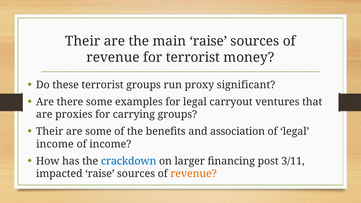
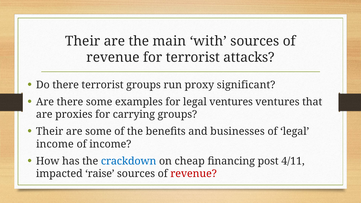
main raise: raise -> with (208, 41)
money: money -> attacks (249, 57)
Do these: these -> there (66, 85)
legal carryout: carryout -> ventures (231, 102)
association: association -> businesses (237, 132)
larger: larger -> cheap (190, 161)
3/11: 3/11 -> 4/11 (293, 161)
revenue colour: orange -> red (194, 174)
